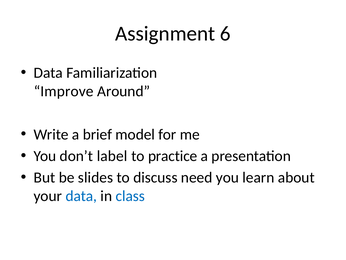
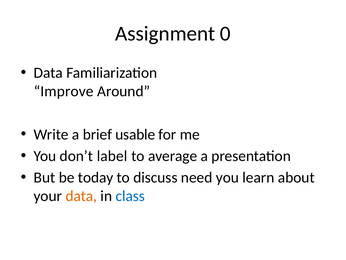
6: 6 -> 0 (225, 33)
model: model -> usable (135, 134)
practice: practice -> average (173, 156)
slides: slides -> today (96, 177)
data colour: blue -> orange (81, 196)
